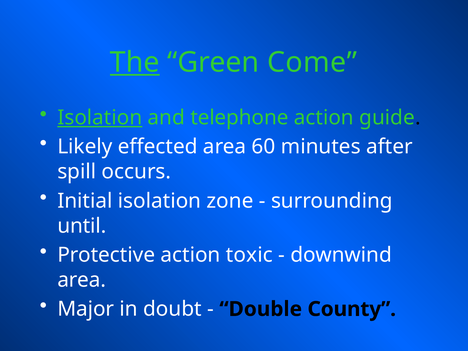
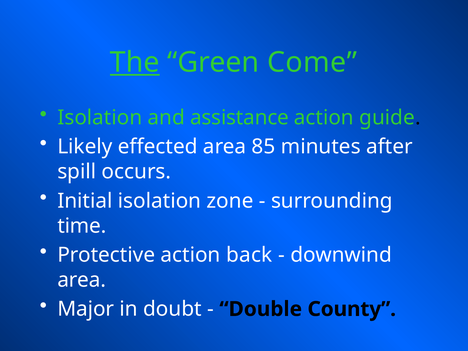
Isolation underline: present -> none (100, 118)
telephone: telephone -> assistance (240, 118)
60: 60 -> 85 (264, 147)
until: until -> time (82, 226)
toxic: toxic -> back (249, 255)
